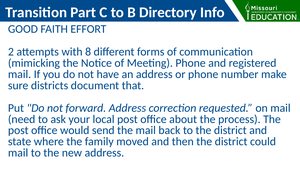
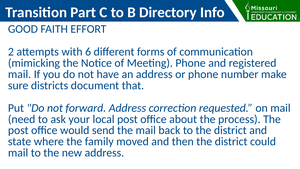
8: 8 -> 6 (88, 52)
